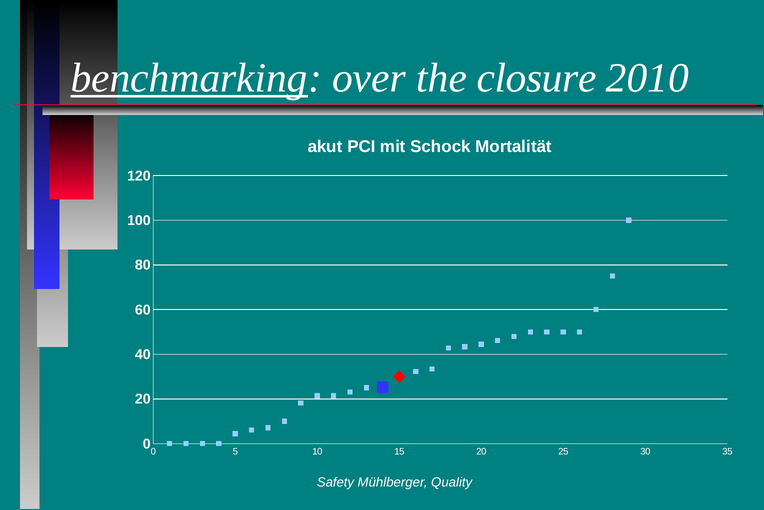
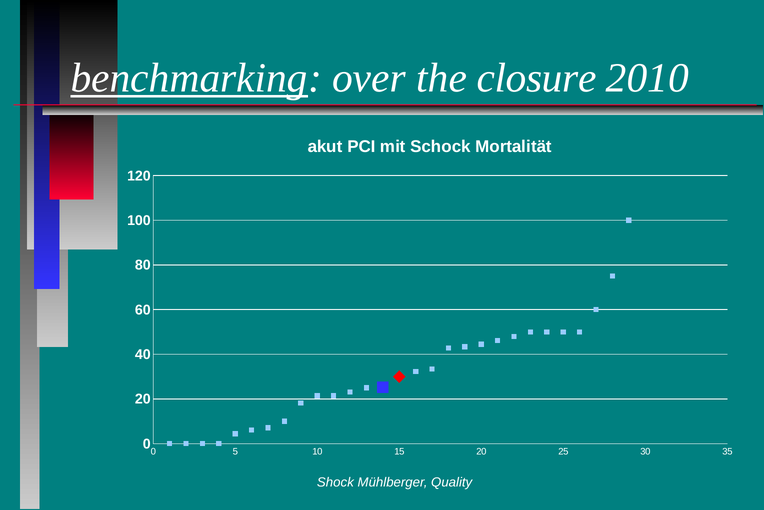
Safety: Safety -> Shock (335, 482)
